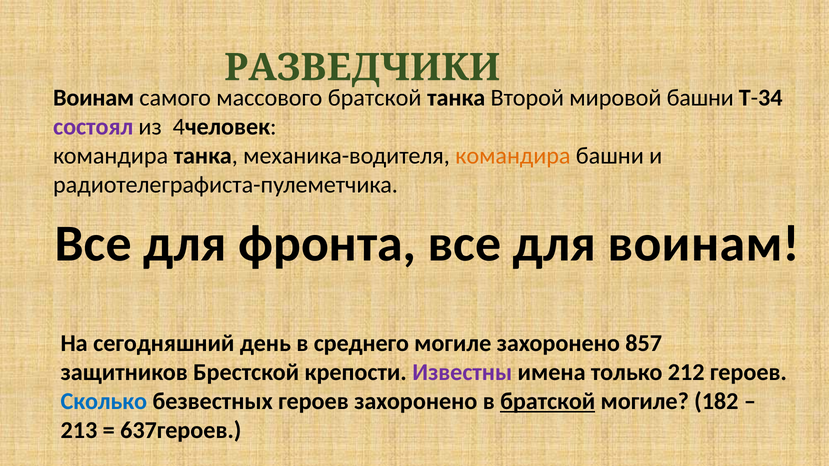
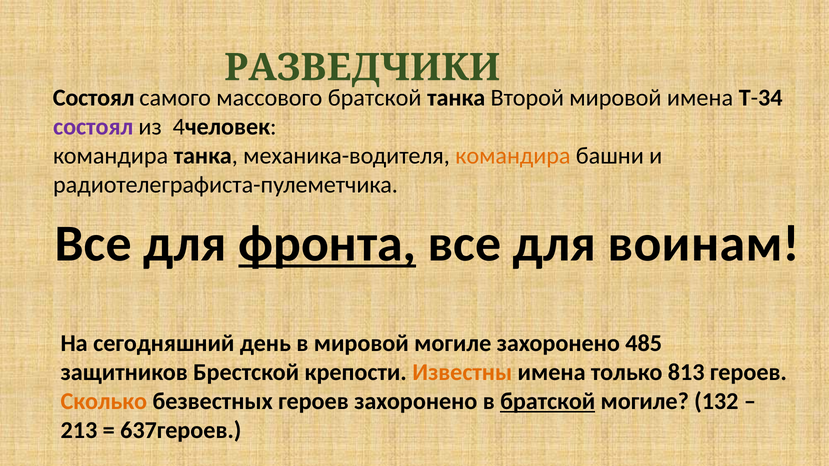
Воинам: Воинам -> Состоял (94, 98)
мировой башни: башни -> имена (700, 98)
фронта underline: none -> present (327, 244)
в среднего: среднего -> мировой (361, 344)
857: 857 -> 485 (644, 344)
Известны colour: purple -> orange (462, 373)
212: 212 -> 813 (686, 373)
Сколько colour: blue -> orange (104, 402)
182: 182 -> 132 (716, 402)
